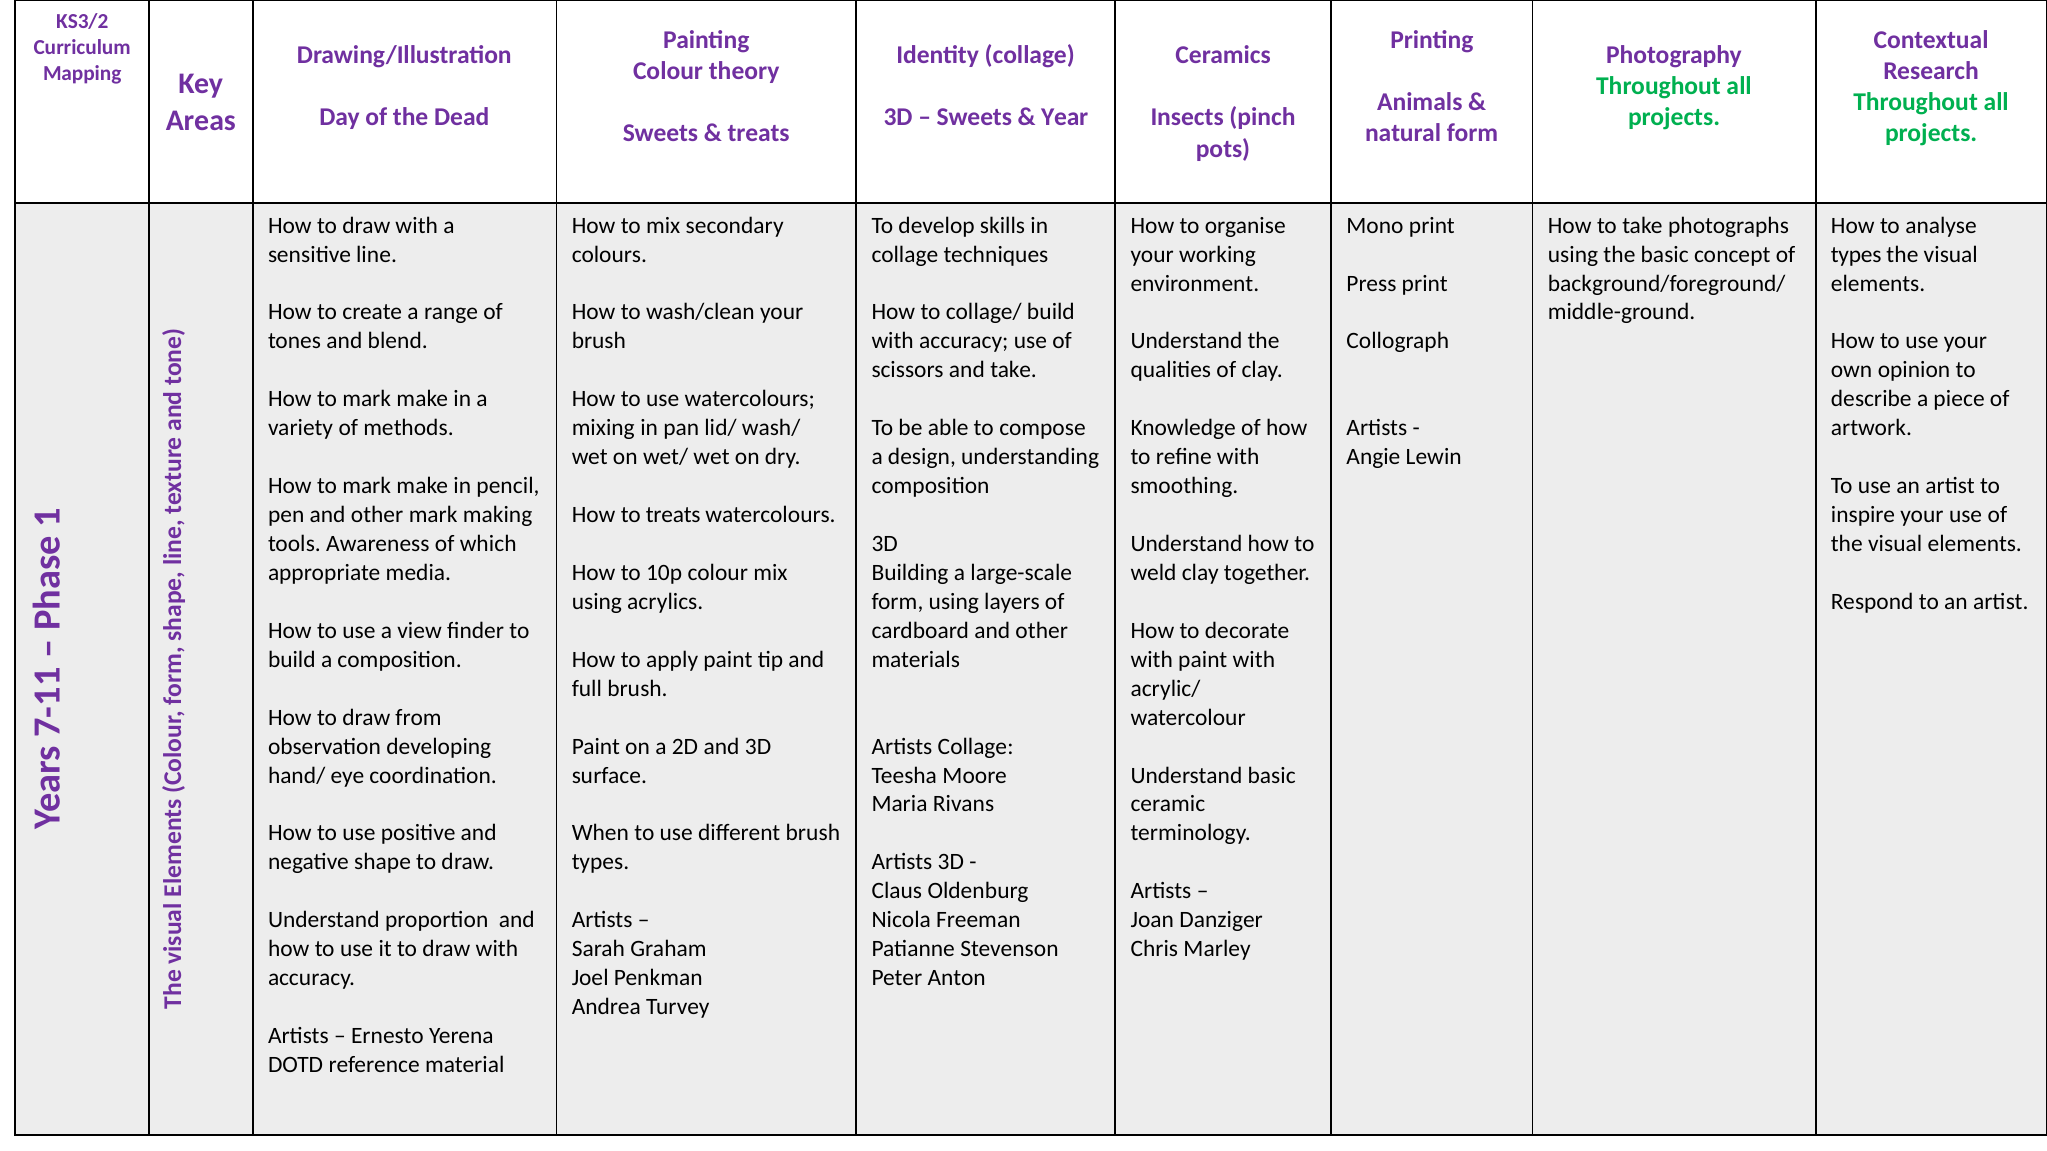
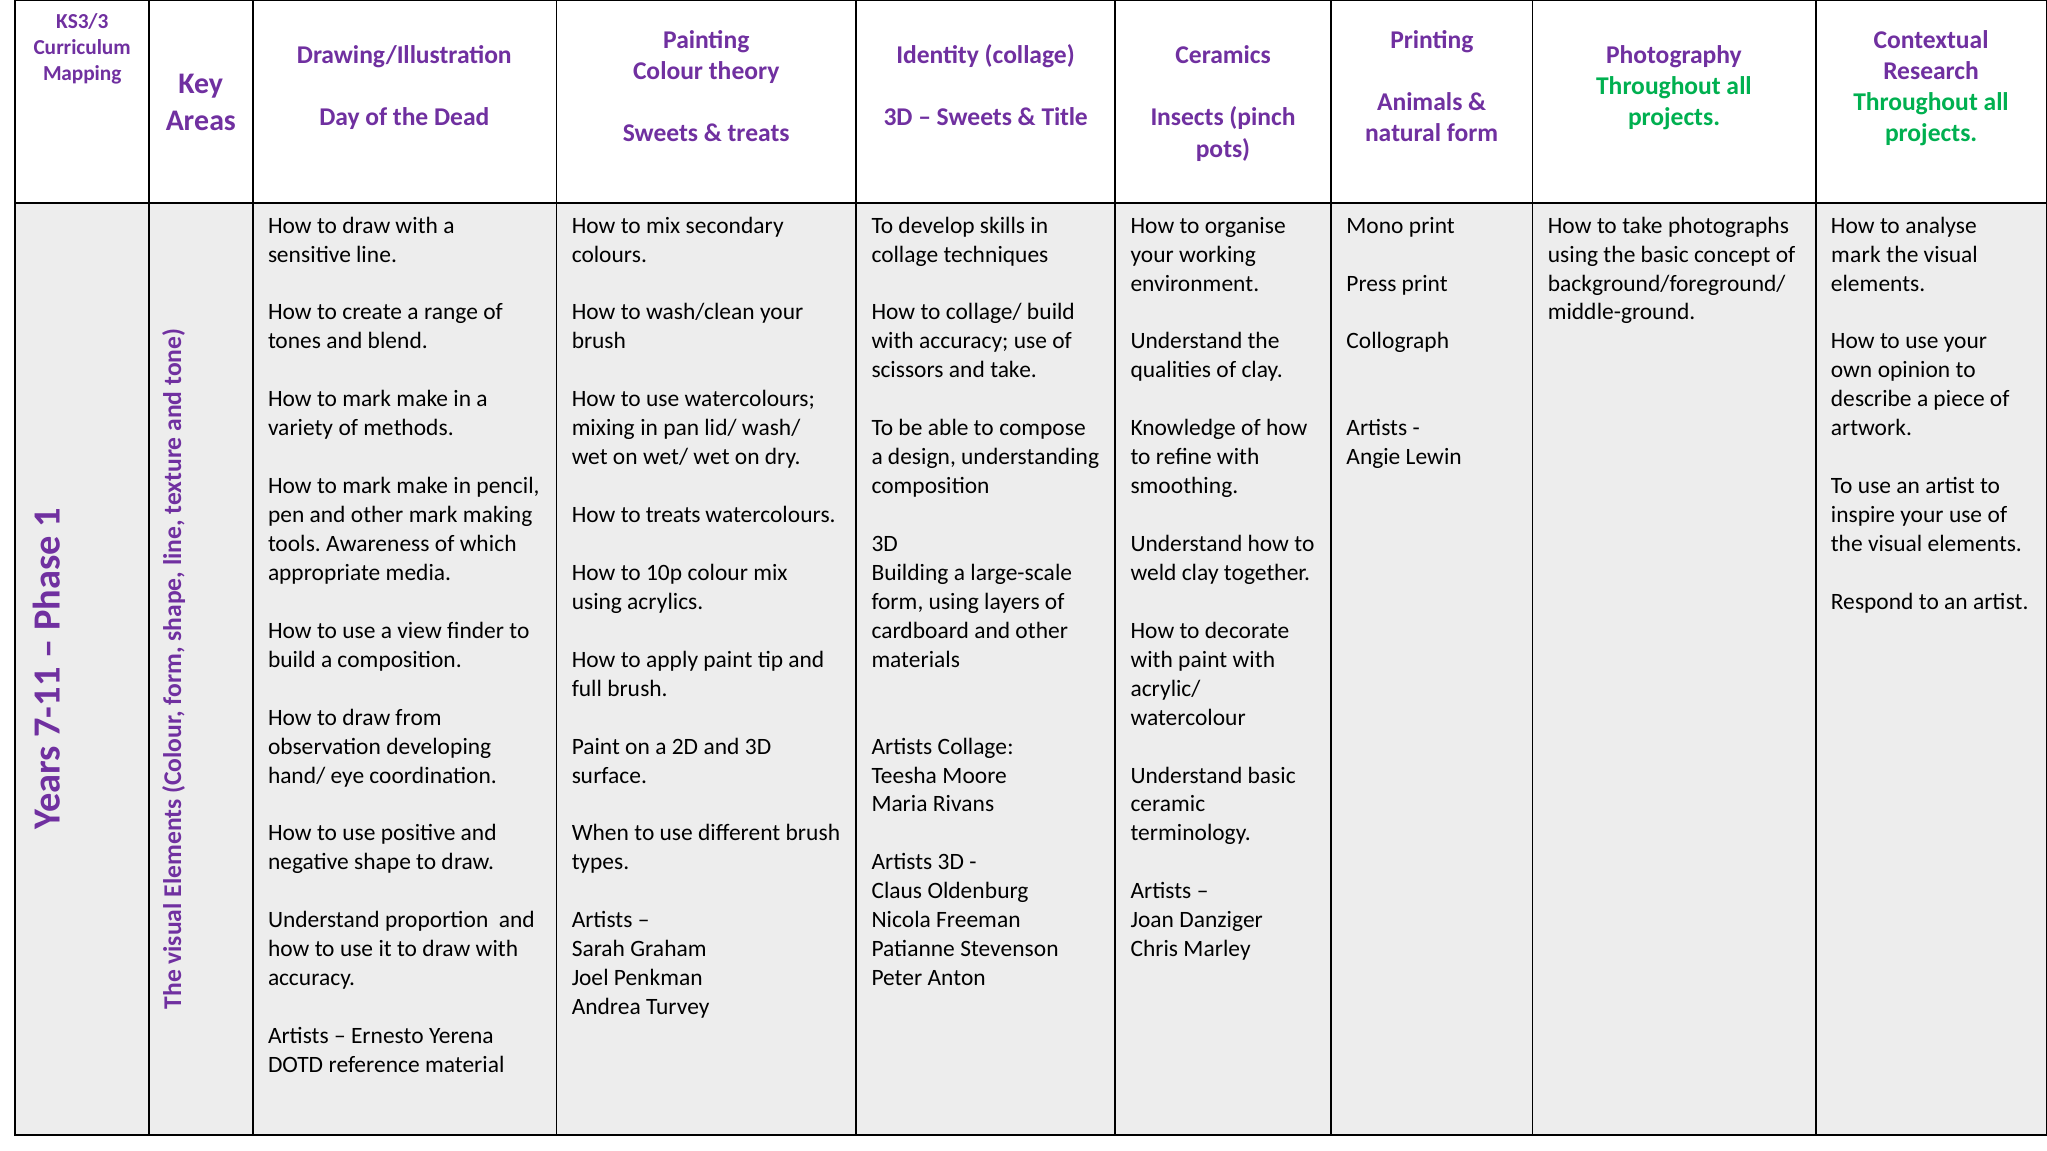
KS3/2: KS3/2 -> KS3/3 (82, 21)
Year: Year -> Title (1065, 118)
types: types -> mark (1856, 254)
